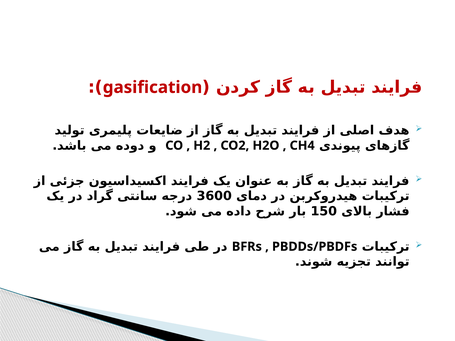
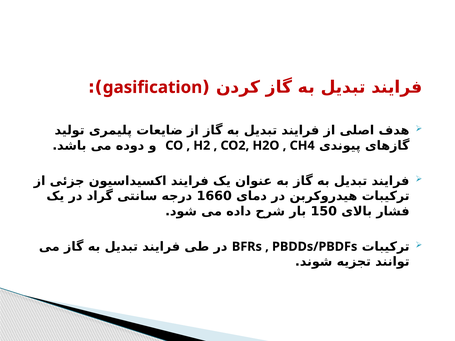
3600: 3600 -> 1660 (214, 196)
